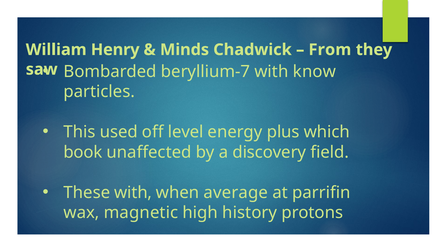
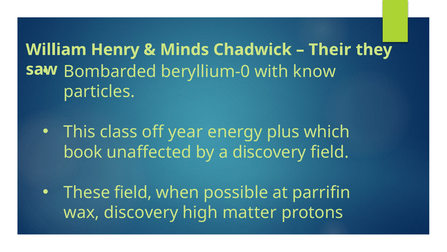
From: From -> Their (330, 50)
beryllium-7: beryllium-7 -> beryllium-0 (206, 71)
used: used -> class (119, 132)
level: level -> year (186, 132)
These with: with -> field (133, 192)
average: average -> possible (236, 192)
wax magnetic: magnetic -> discovery (141, 212)
history: history -> matter (250, 212)
